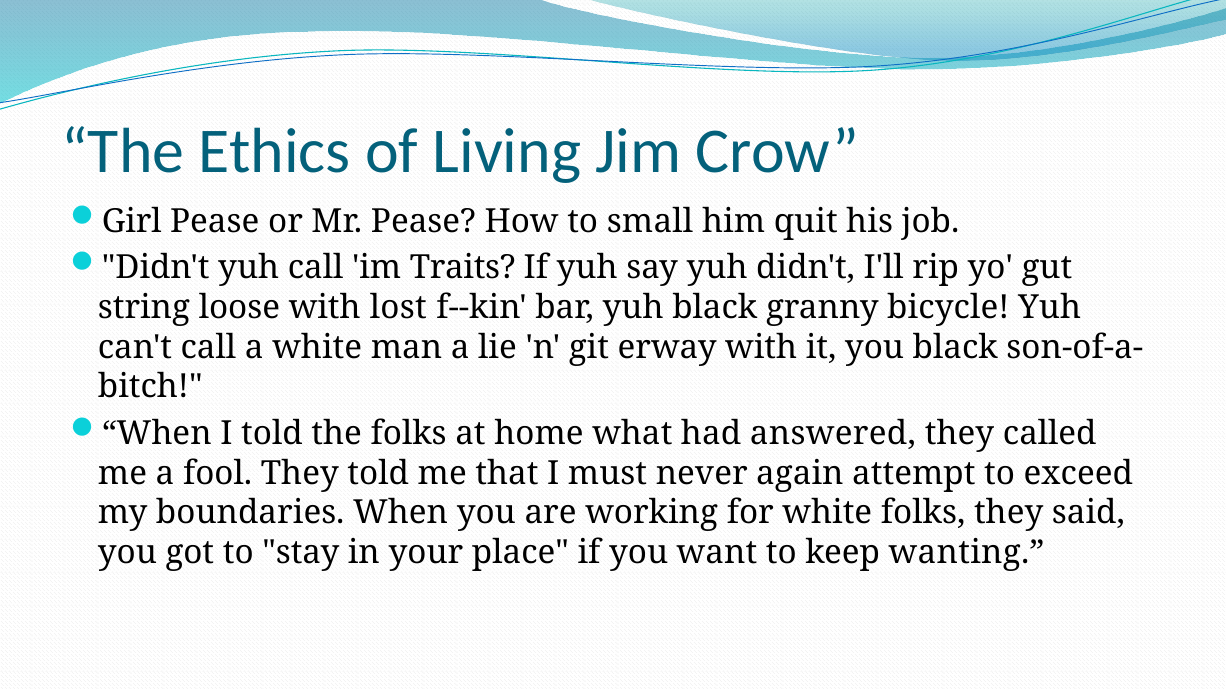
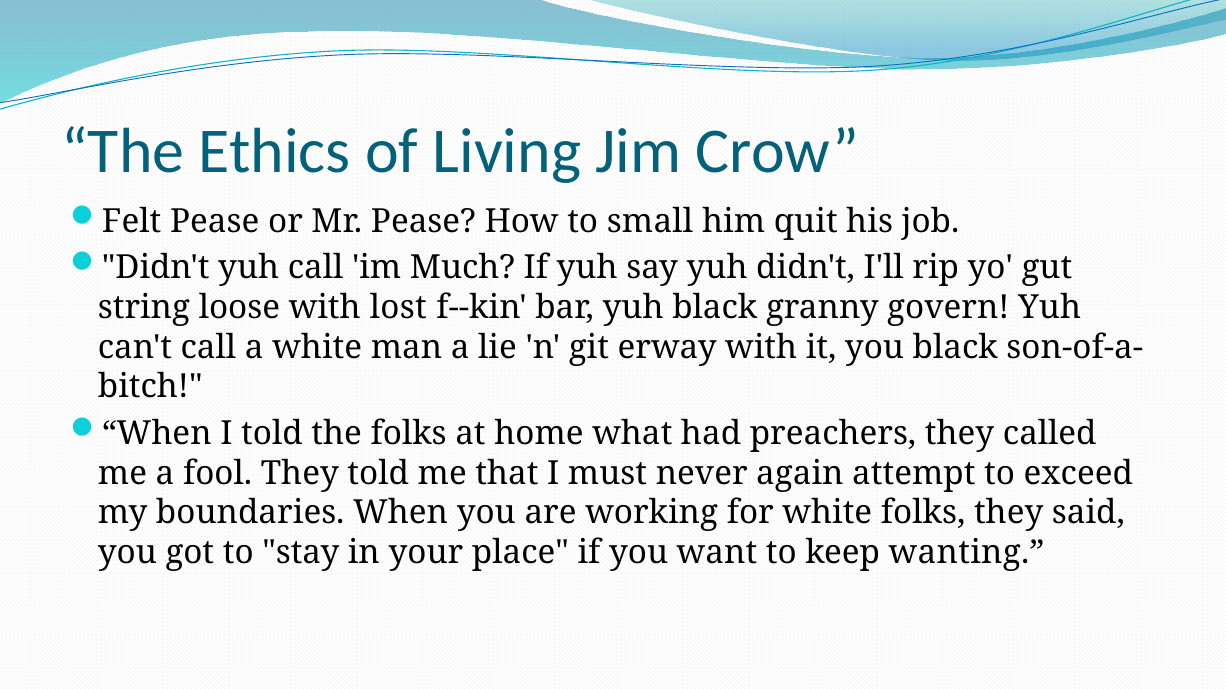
Girl: Girl -> Felt (132, 221)
Traits: Traits -> Much (463, 268)
bicycle: bicycle -> govern (948, 308)
answered: answered -> preachers (833, 434)
